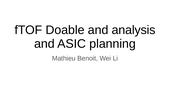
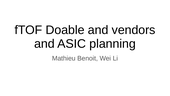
analysis: analysis -> vendors (134, 30)
